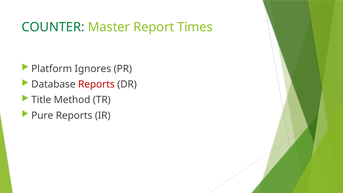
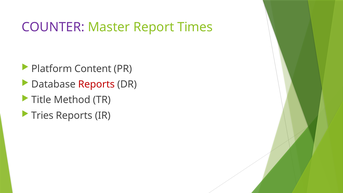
COUNTER colour: green -> purple (53, 27)
Ignores: Ignores -> Content (93, 69)
Pure: Pure -> Tries (42, 115)
